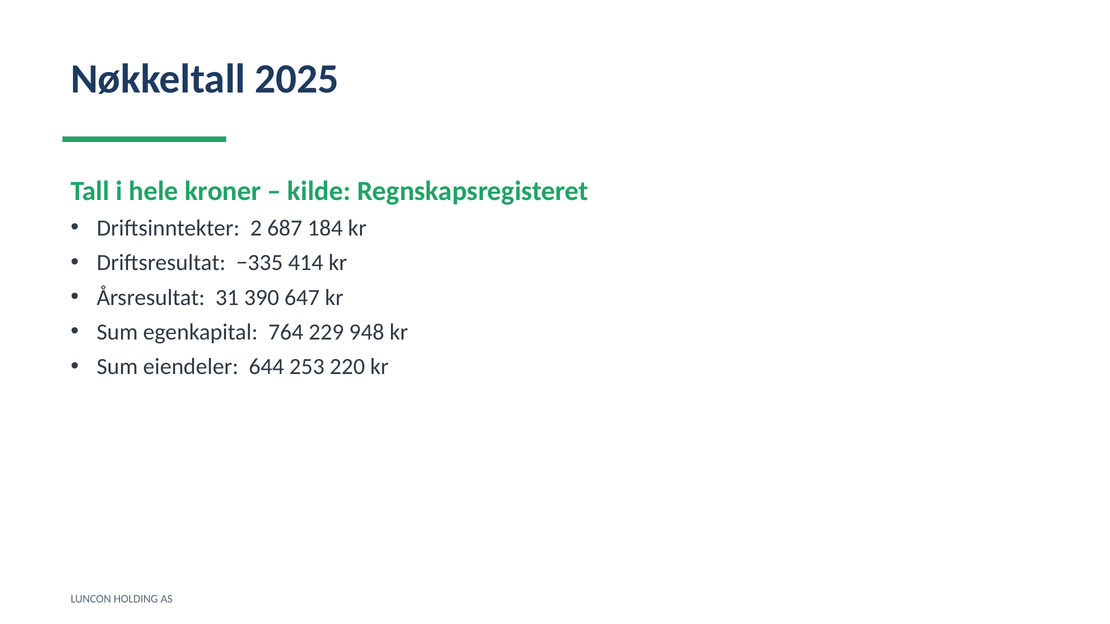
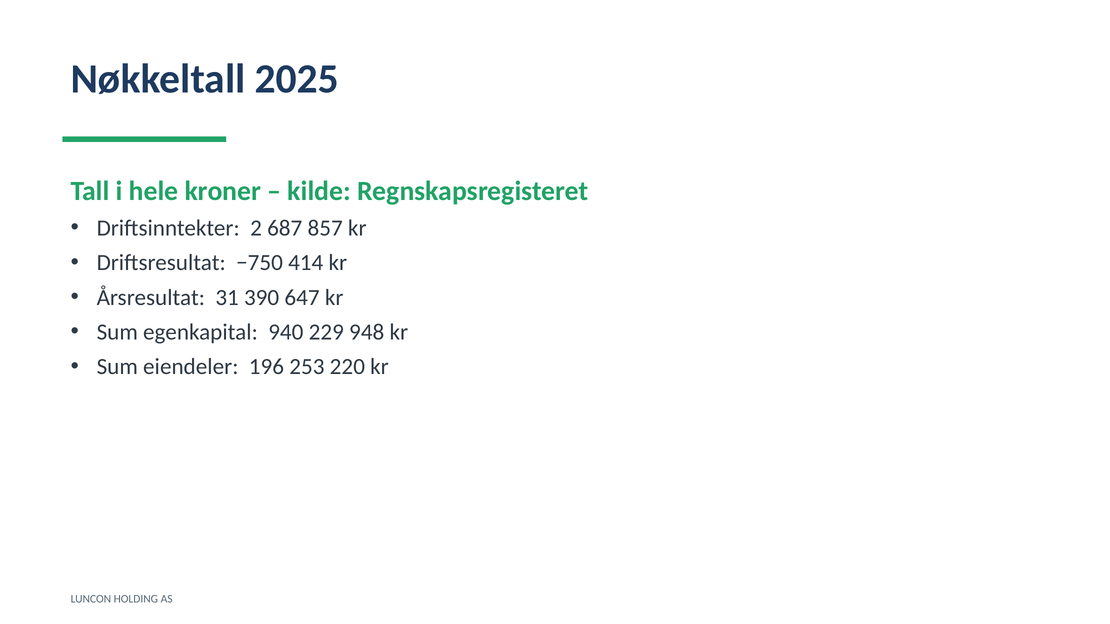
184: 184 -> 857 (325, 228)
−335: −335 -> −750 (260, 263)
764: 764 -> 940 (286, 332)
644: 644 -> 196 (266, 367)
